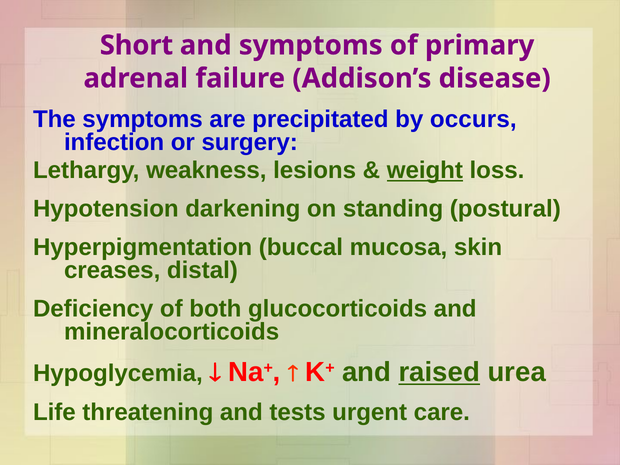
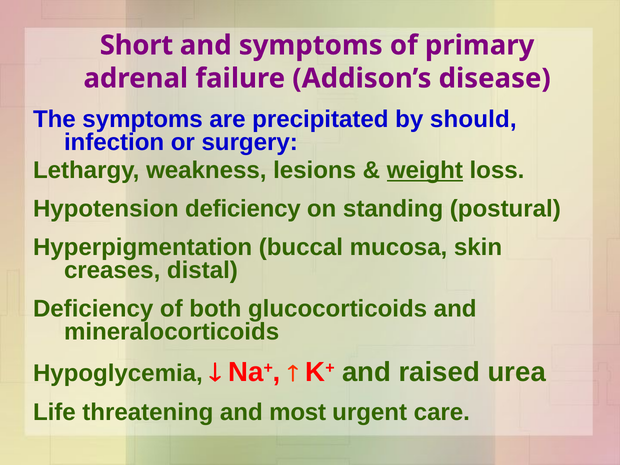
occurs: occurs -> should (473, 119)
Hypotension darkening: darkening -> deficiency (243, 209)
raised underline: present -> none (439, 372)
tests: tests -> most (298, 412)
